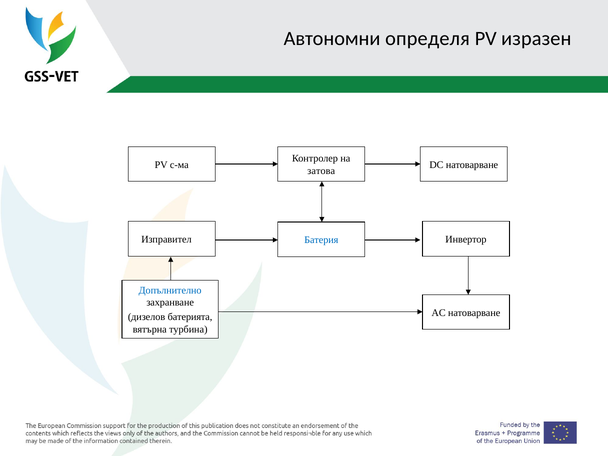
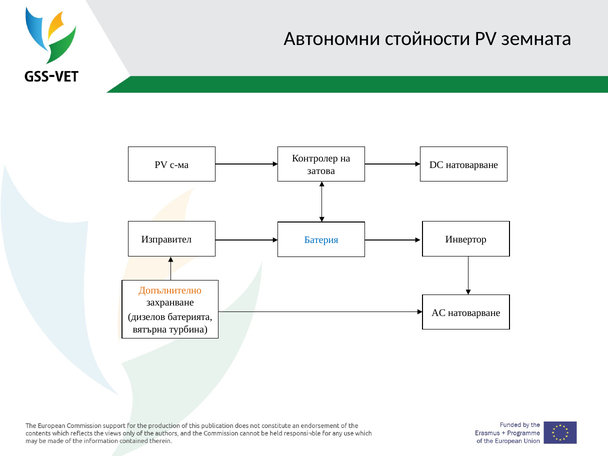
определя: определя -> стойности (428, 39)
изразен: изразен -> земната (536, 39)
Допълнително colour: blue -> orange (170, 290)
